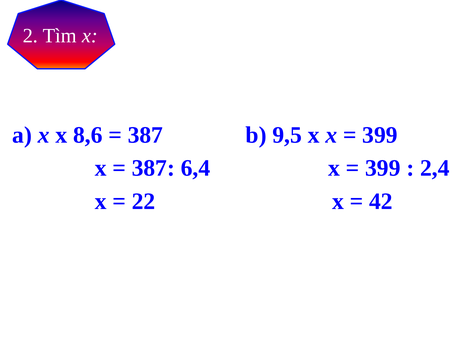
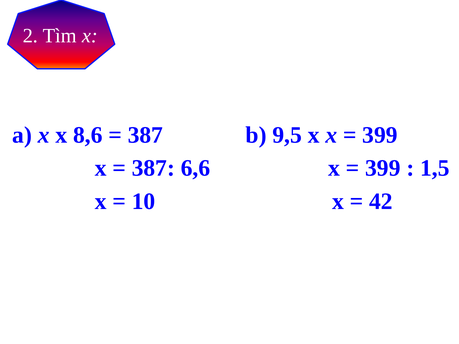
6,4: 6,4 -> 6,6 (196, 168)
2,4: 2,4 -> 1,5 (435, 168)
22: 22 -> 10 (143, 201)
